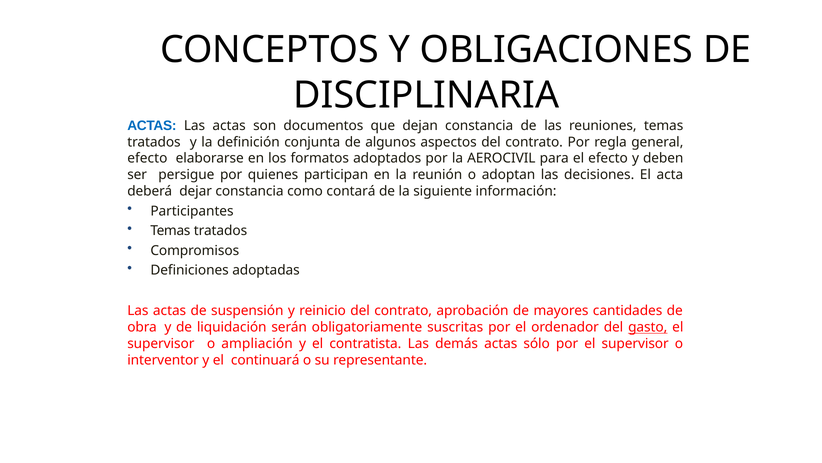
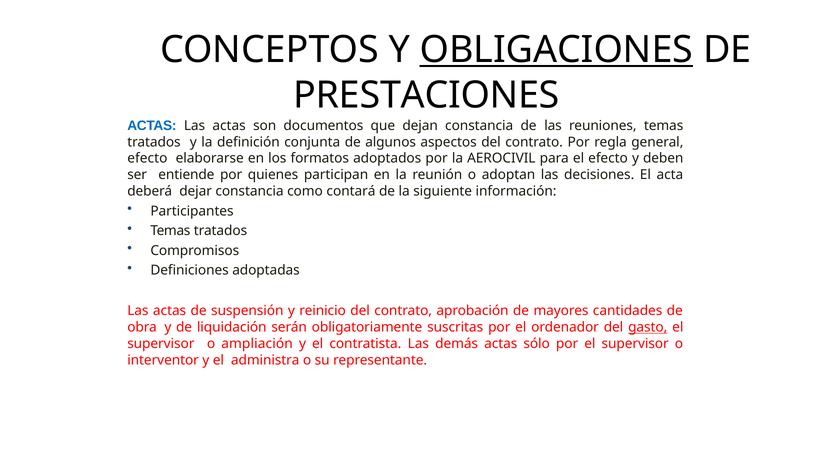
OBLIGACIONES underline: none -> present (556, 50)
DISCIPLINARIA: DISCIPLINARIA -> PRESTACIONES (426, 95)
persigue: persigue -> entiende (186, 175)
continuará: continuará -> administra (265, 360)
